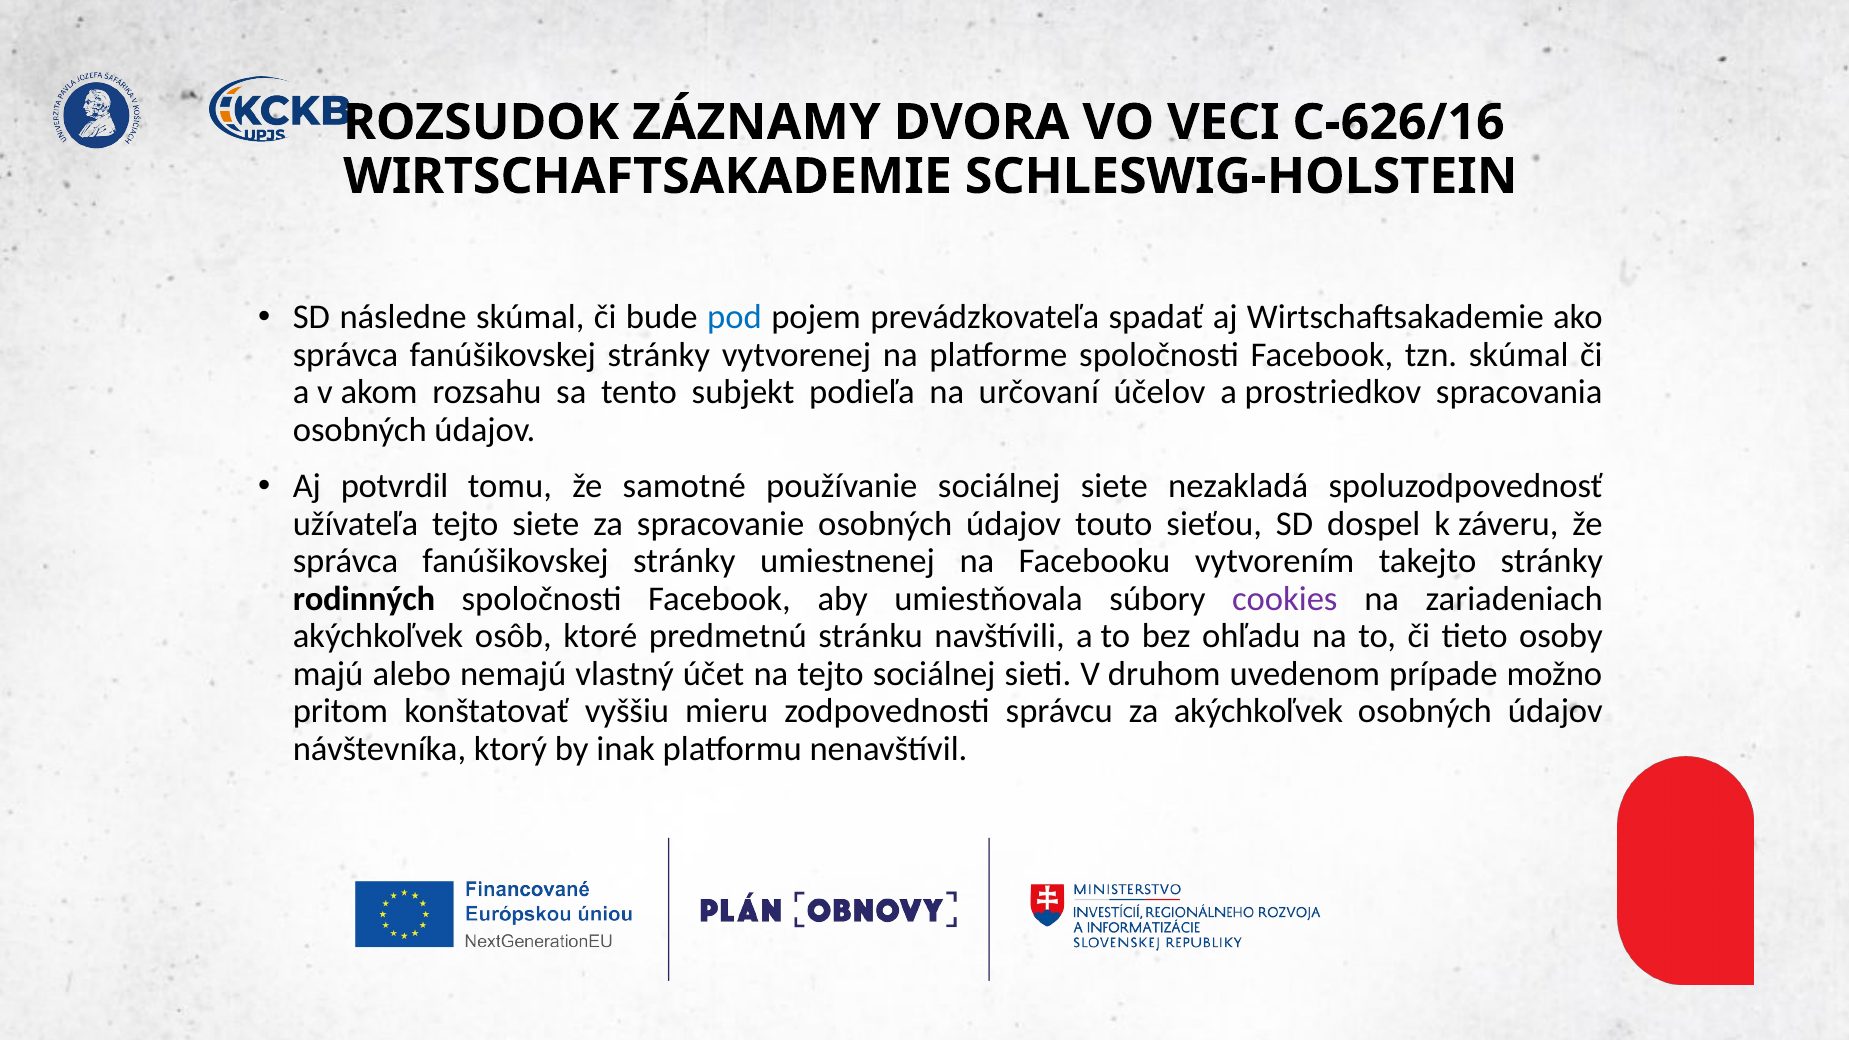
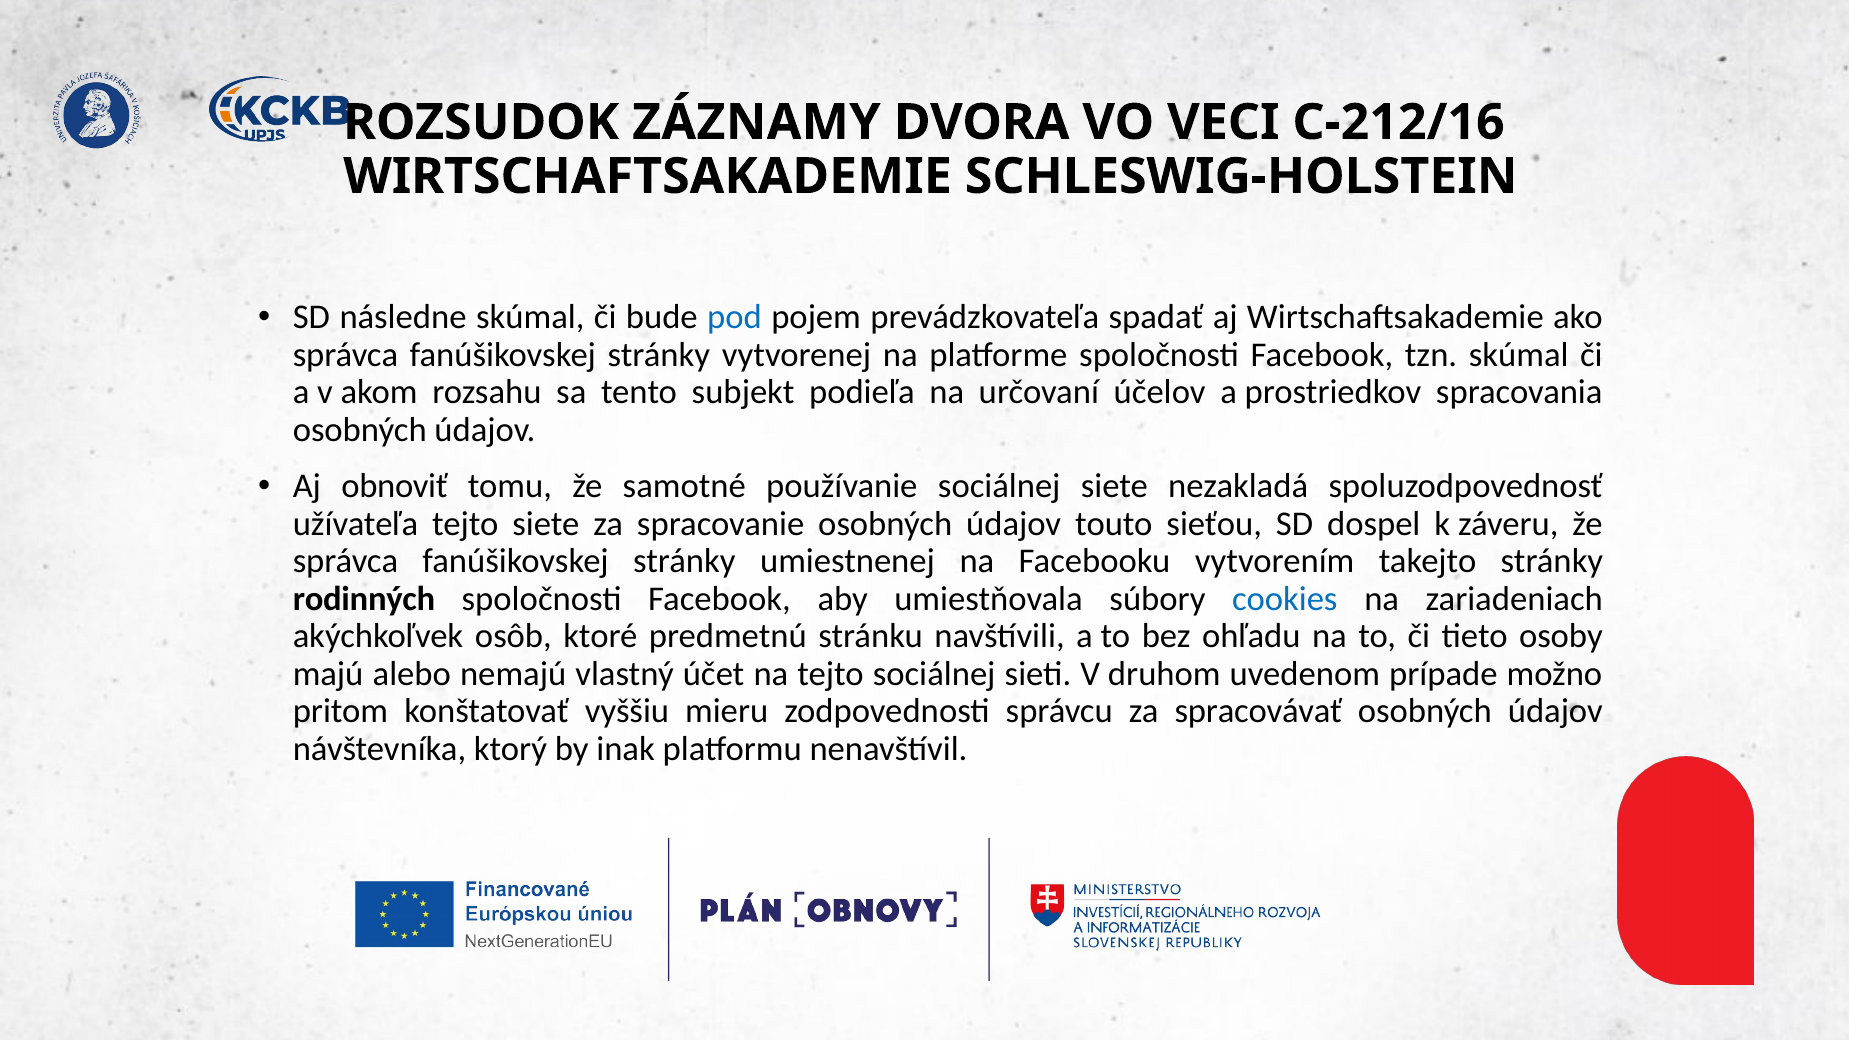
C-626/16: C-626/16 -> C-212/16 (1399, 122)
potvrdil: potvrdil -> obnoviť (395, 486)
cookies colour: purple -> blue (1285, 599)
za akýchkoľvek: akýchkoľvek -> spracovávať (1258, 711)
